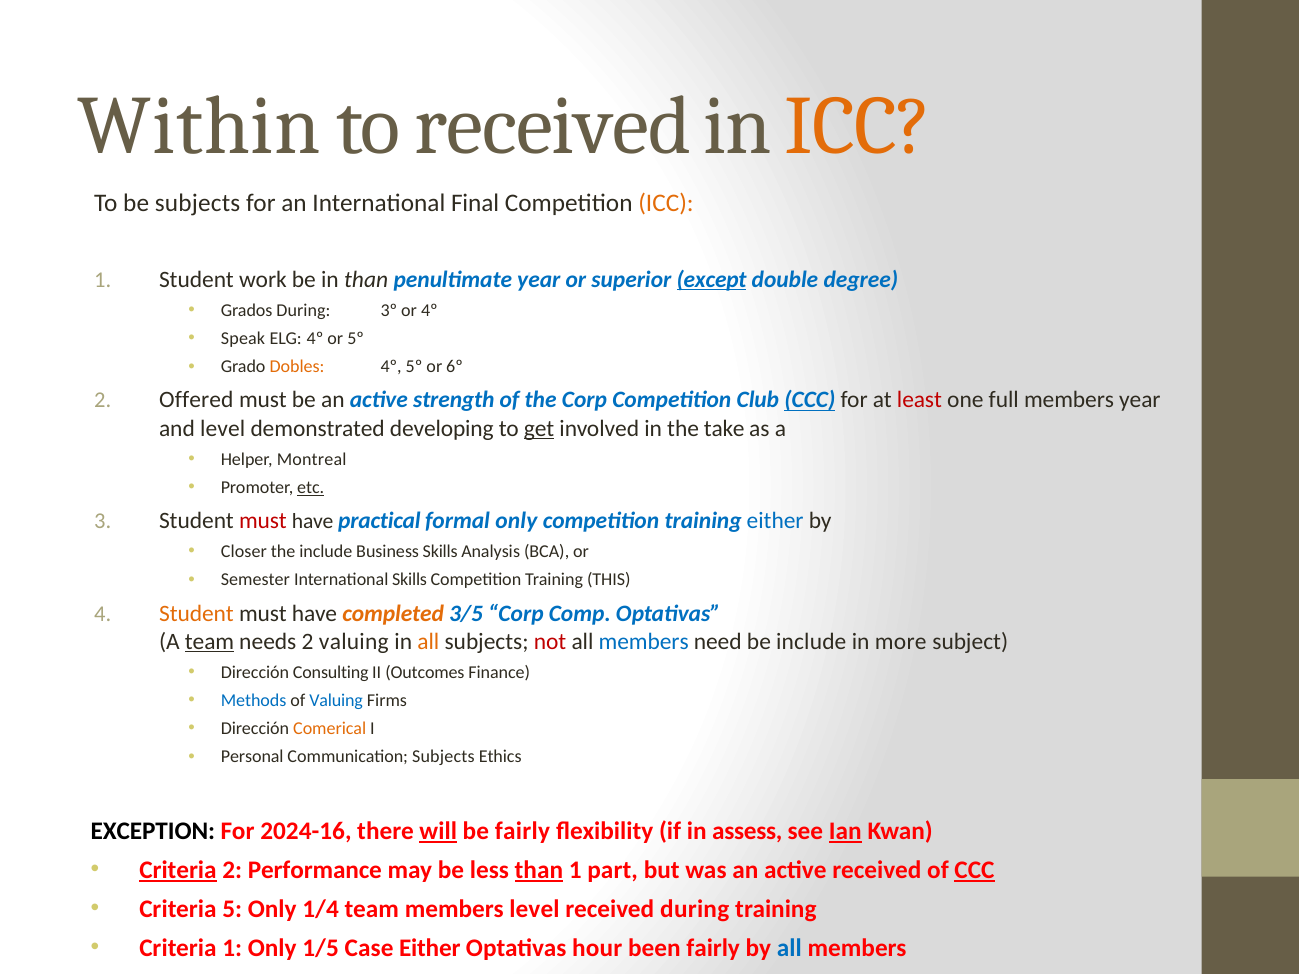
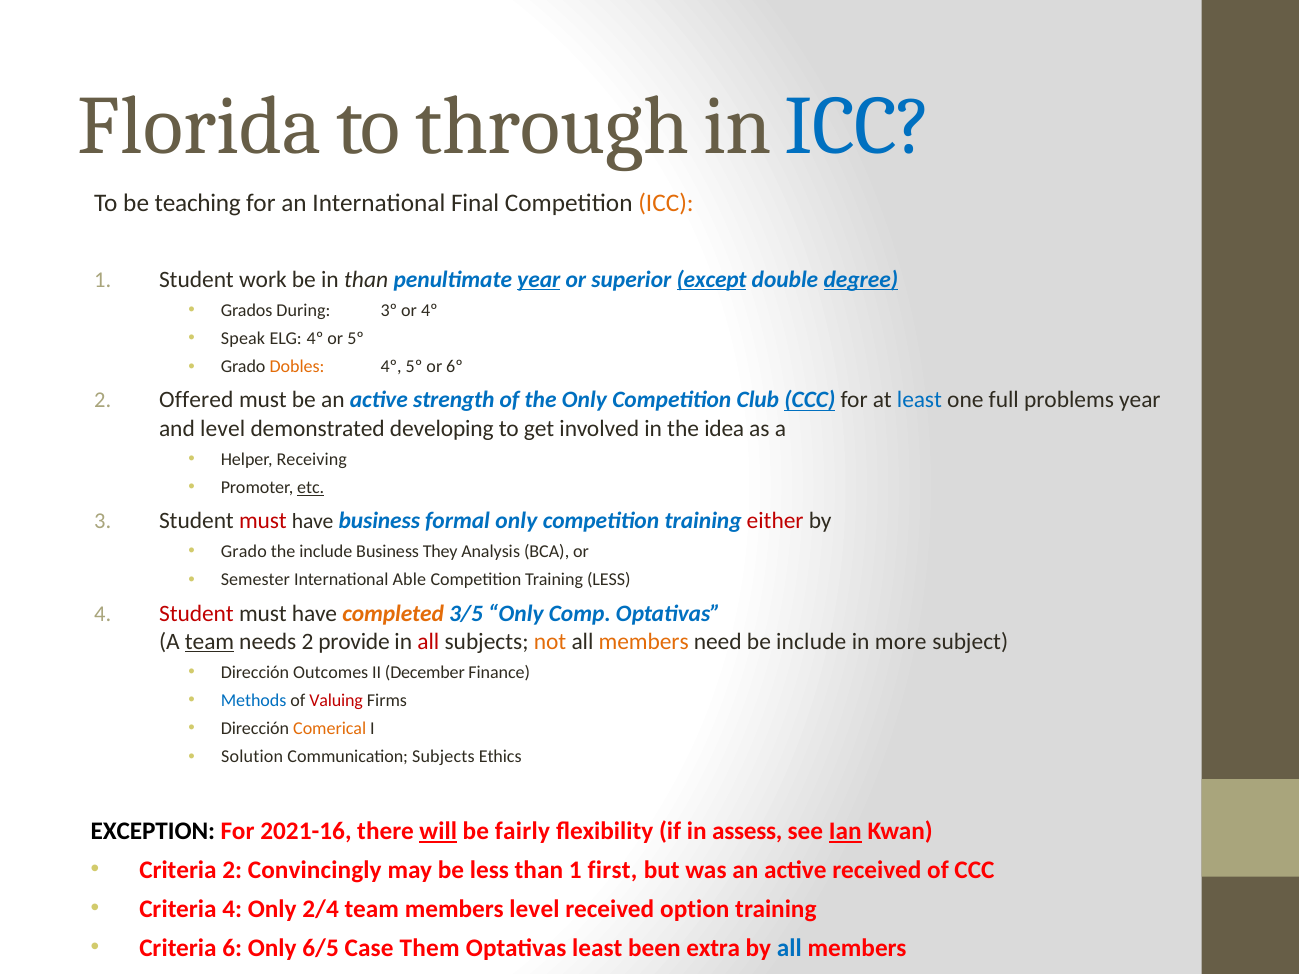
Within: Within -> Florida (200, 126)
to received: received -> through (552, 126)
ICC colour: orange -> blue (858, 126)
be subjects: subjects -> teaching (198, 204)
year underline: none -> present (539, 280)
degree underline: none -> present (861, 280)
the Corp: Corp -> Only (584, 400)
least colour: red -> blue (919, 400)
full members: members -> problems (1069, 400)
get underline: present -> none (539, 428)
take: take -> idea (724, 428)
Montreal: Montreal -> Receiving (312, 460)
have practical: practical -> business (379, 521)
either colour: blue -> red (775, 521)
Closer: Closer -> Grado (244, 552)
Business Skills: Skills -> They (440, 552)
International Skills: Skills -> Able (409, 580)
Training THIS: THIS -> LESS (609, 580)
Student colour: orange -> red (196, 613)
3/5 Corp: Corp -> Only (516, 613)
2 valuing: valuing -> provide (354, 642)
all colour: orange -> red (428, 642)
not colour: red -> orange (550, 642)
members colour: blue -> orange (644, 642)
Consulting: Consulting -> Outcomes (331, 673)
Outcomes: Outcomes -> December (425, 673)
Valuing colour: blue -> red (336, 701)
Personal: Personal -> Solution (252, 757)
2024-16: 2024-16 -> 2021-16 (306, 831)
Criteria underline: present -> none (178, 870)
Performance: Performance -> Convincingly (315, 870)
than underline: present -> none (539, 870)
part: part -> first (613, 870)
CCC underline: present -> none (974, 870)
Criteria 5: 5 -> 4 (232, 909)
1/4: 1/4 -> 2/4 (321, 909)
received during: during -> option (695, 909)
Criteria 1: 1 -> 6 (232, 948)
1/5: 1/5 -> 6/5 (321, 948)
Case Either: Either -> Them (430, 948)
Optativas hour: hour -> least (597, 948)
been fairly: fairly -> extra (713, 948)
